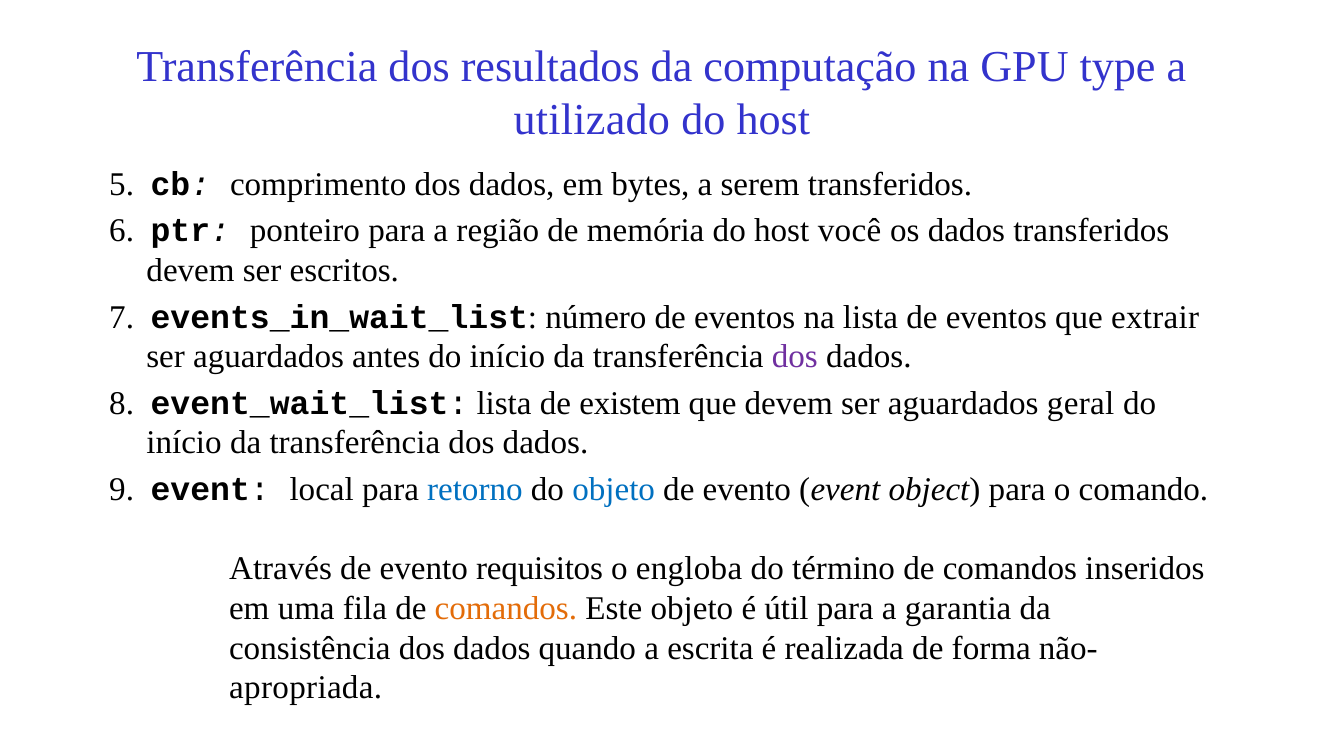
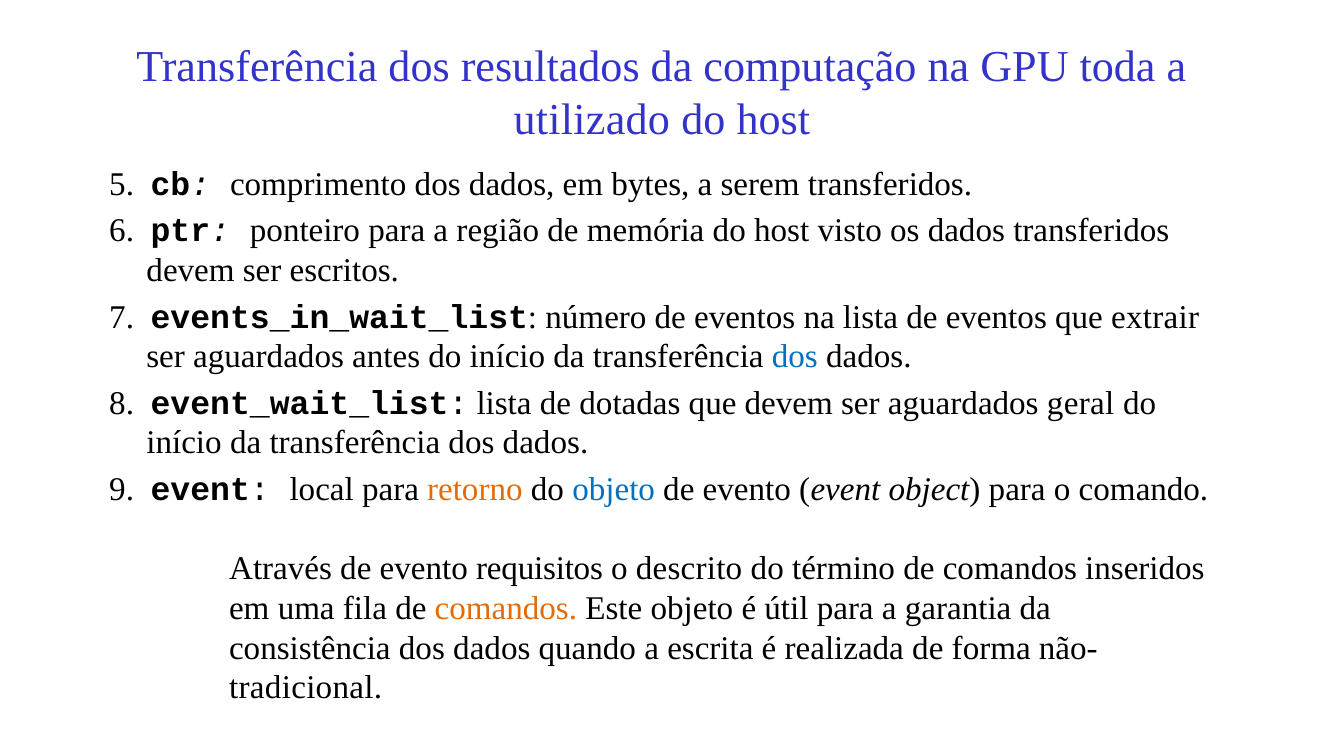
type: type -> toda (1118, 67)
você: você -> visto (850, 231)
dos colour: purple -> blue (795, 357)
existem: existem -> dotadas (630, 403)
retorno colour: blue -> orange (475, 489)
engloba: engloba -> descrito (689, 569)
apropriada: apropriada -> tradicional (306, 688)
